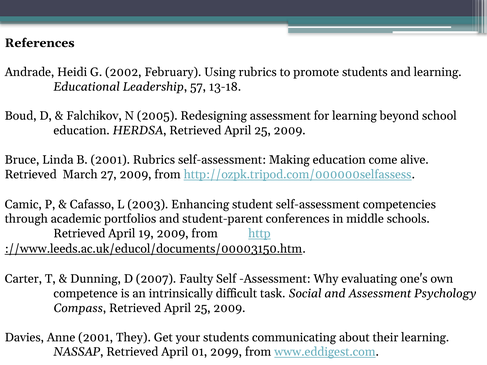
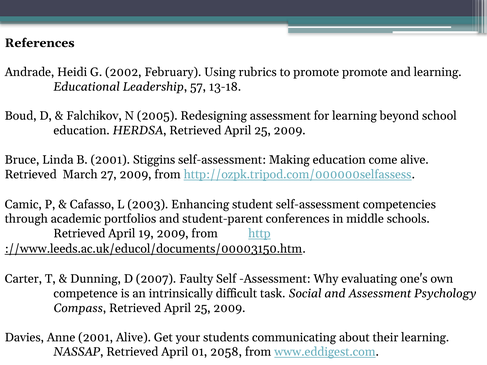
promote students: students -> promote (365, 72)
2001 Rubrics: Rubrics -> Stiggins (154, 160)
2001 They: They -> Alive (133, 338)
2099: 2099 -> 2058 (226, 352)
